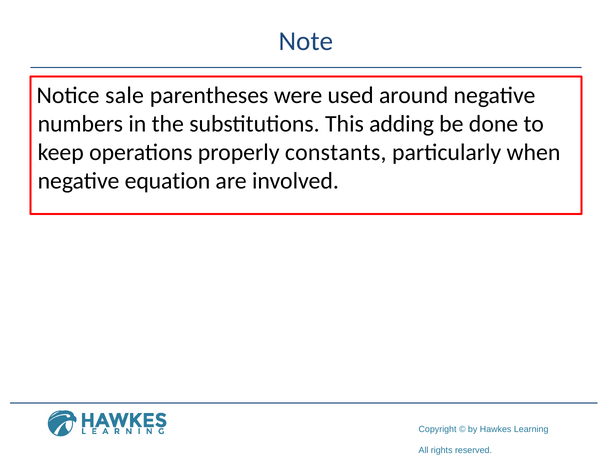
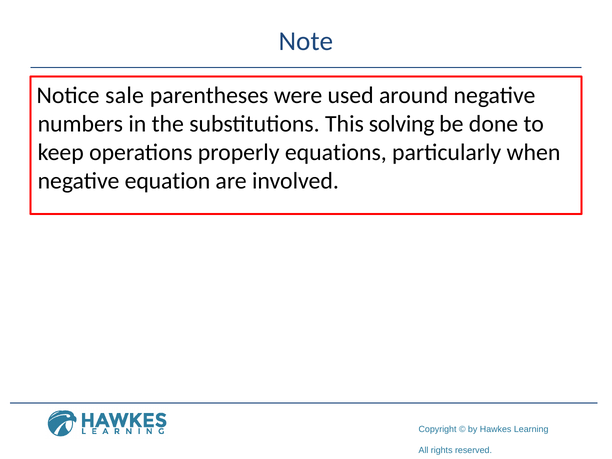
adding: adding -> solving (402, 124)
constants: constants -> equations (336, 152)
